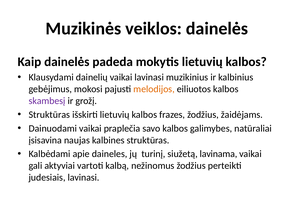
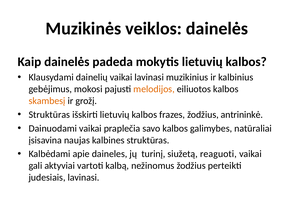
skambesį colour: purple -> orange (47, 101)
žaidėjams: žaidėjams -> antrininkė (242, 114)
lavinama: lavinama -> reaguoti (218, 154)
